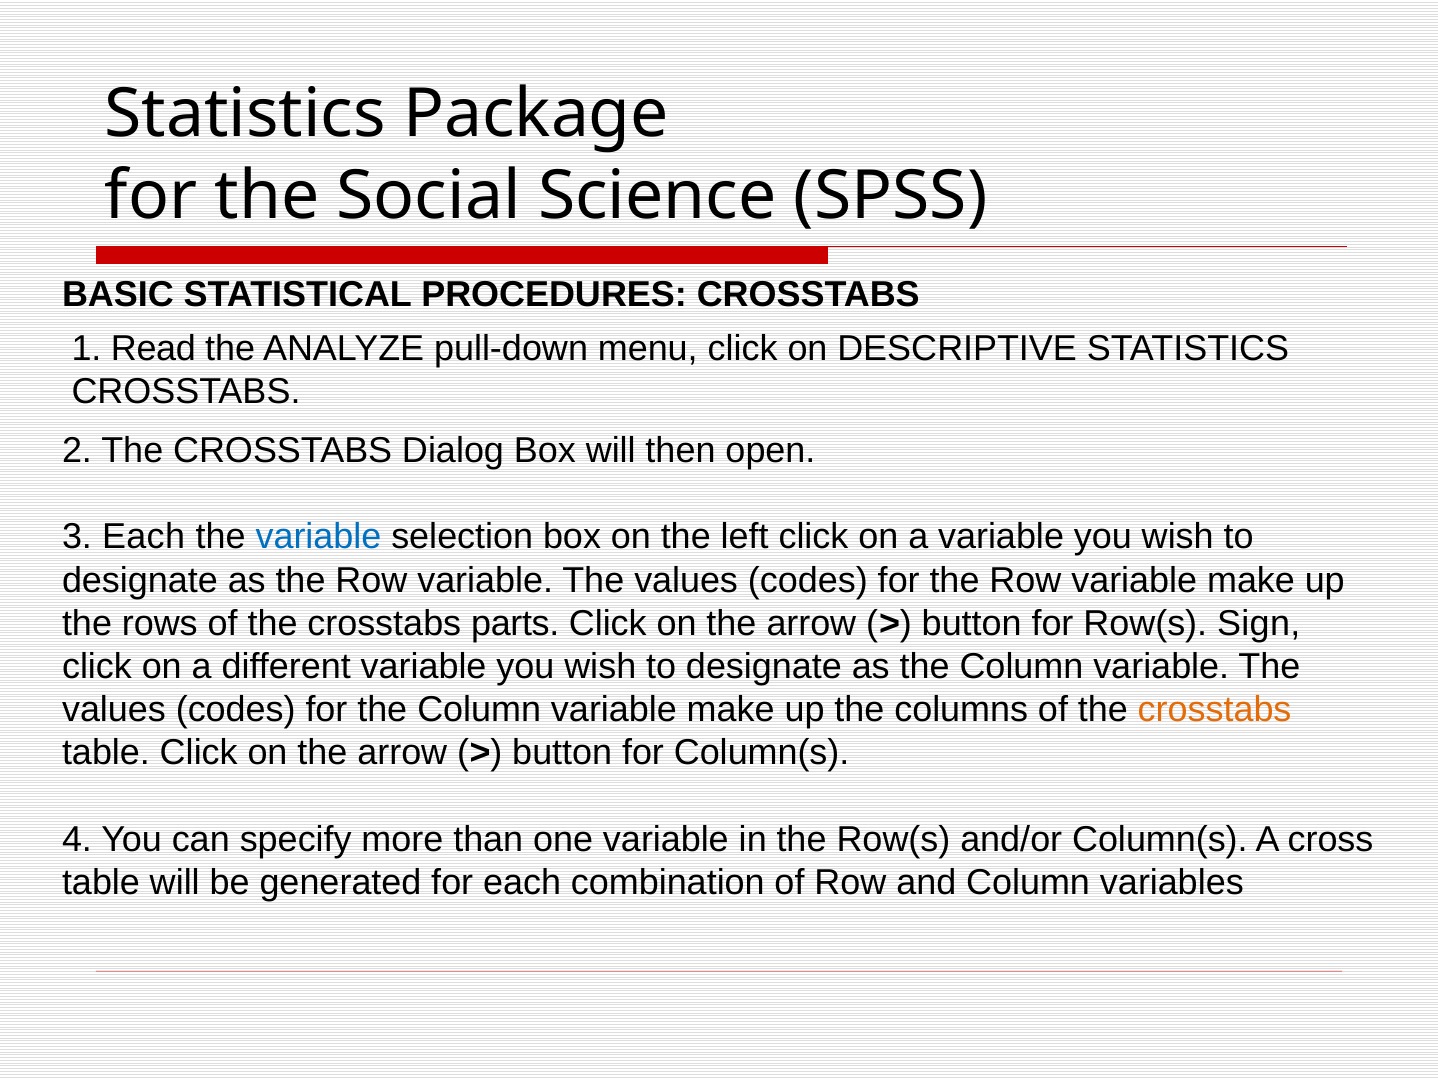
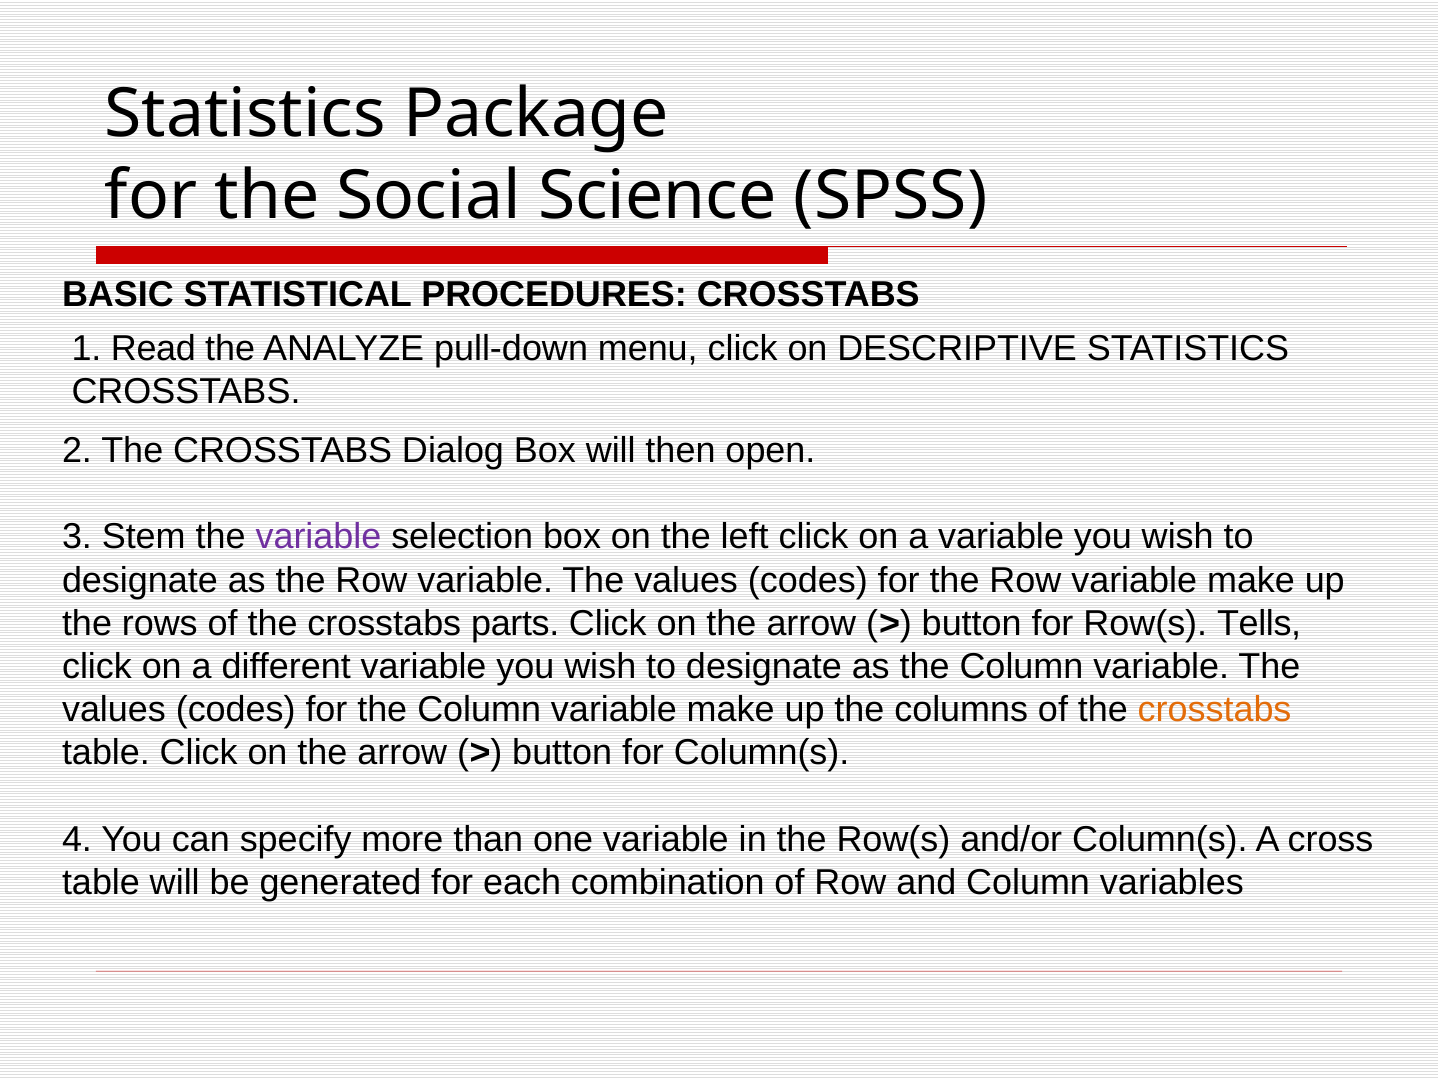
3 Each: Each -> Stem (144, 537)
variable colour: blue -> purple (318, 537)
Sign: Sign -> Tells (1259, 623)
